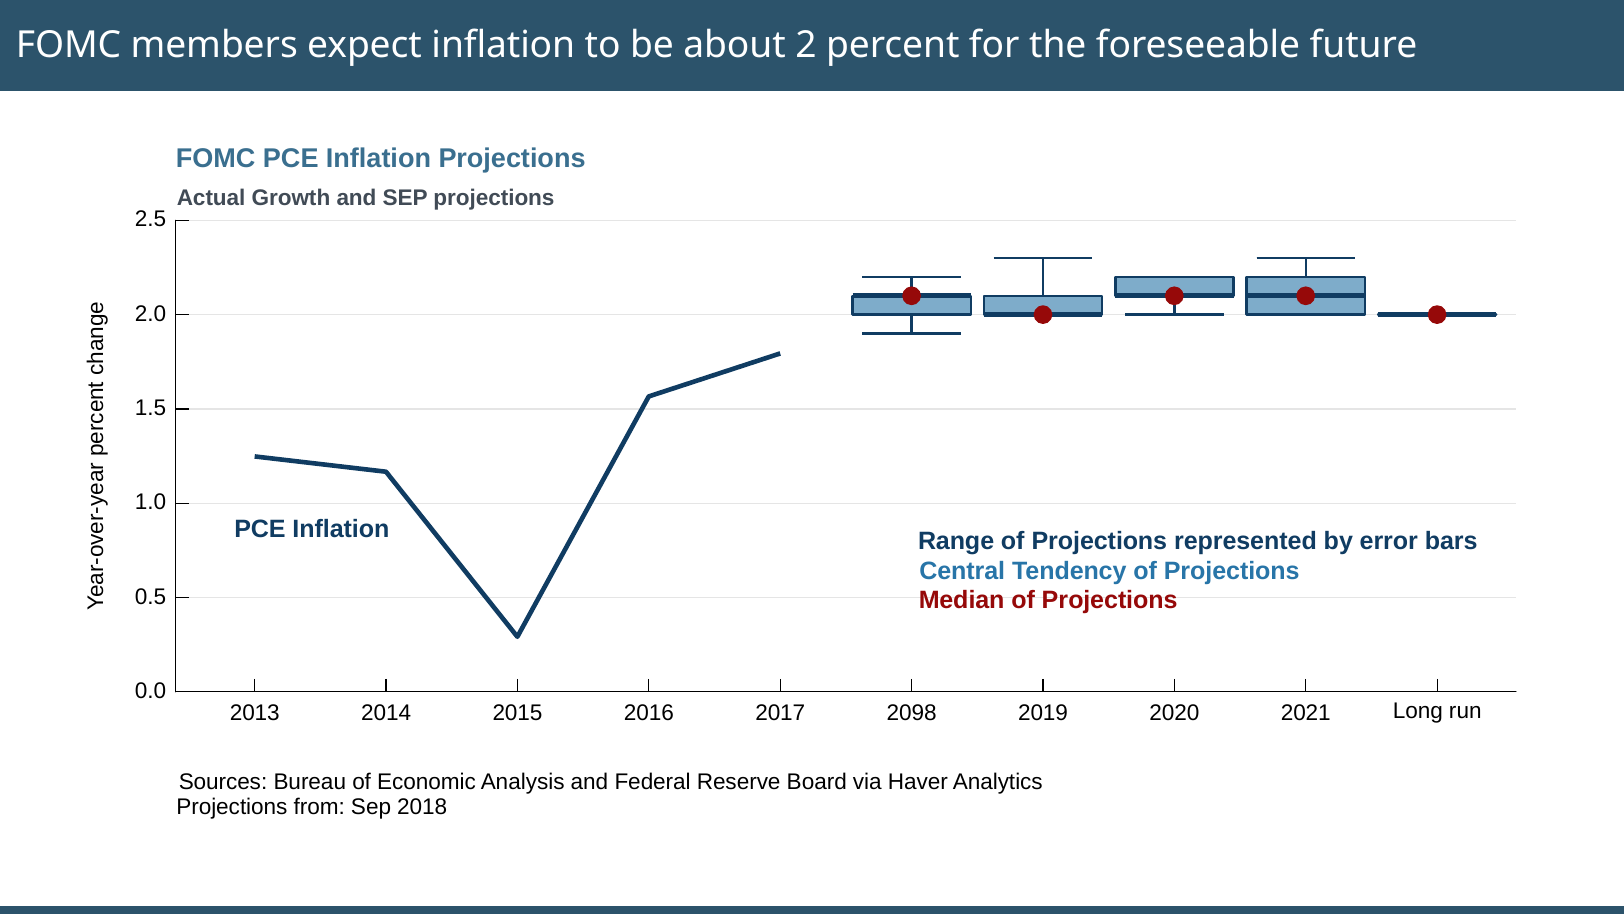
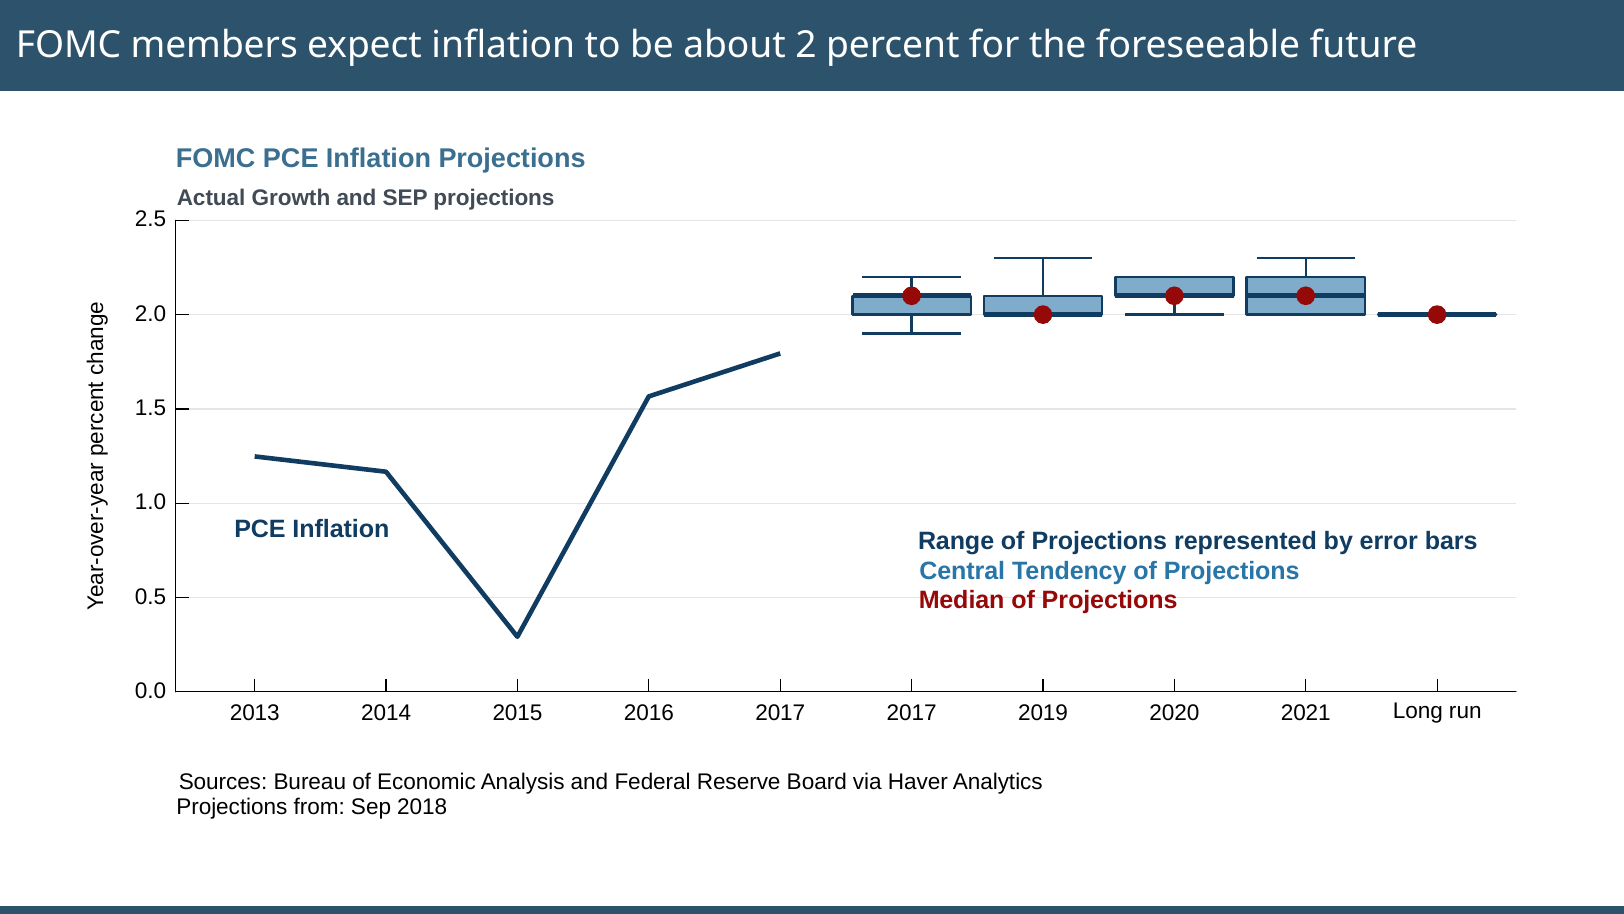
2017 2098: 2098 -> 2017 (912, 713)
